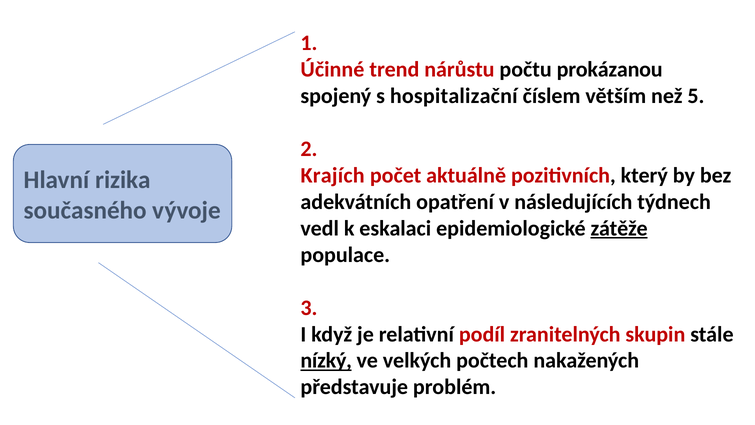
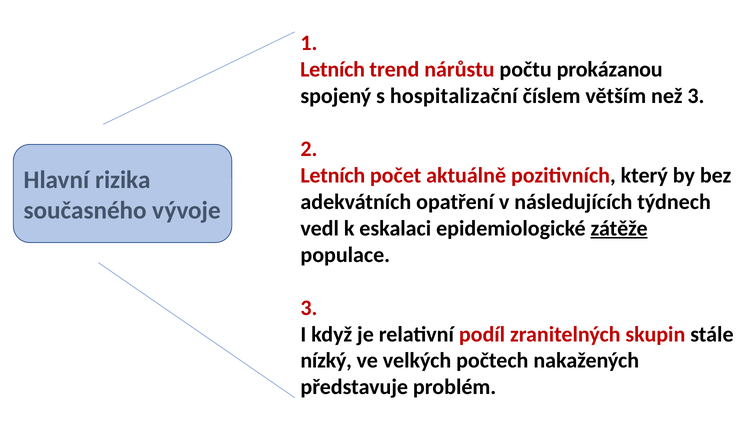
Účinné: Účinné -> Letních (333, 70)
než 5: 5 -> 3 (696, 96)
Krajích: Krajích -> Letních (333, 175)
nízký underline: present -> none (326, 360)
